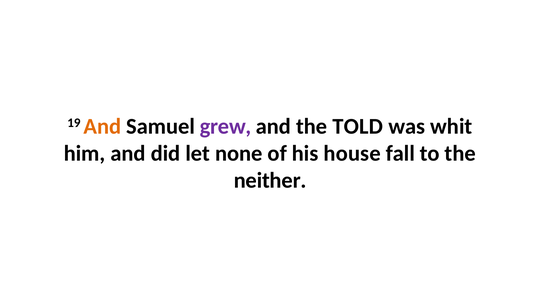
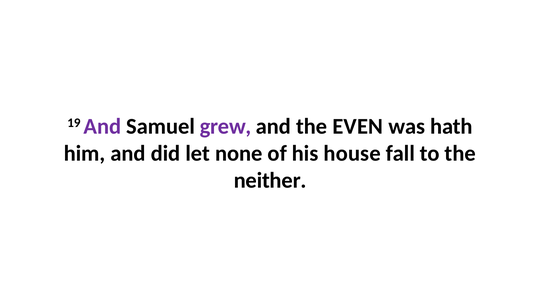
And colour: orange -> purple (102, 126)
TOLD: TOLD -> EVEN (358, 126)
whit: whit -> hath (451, 126)
